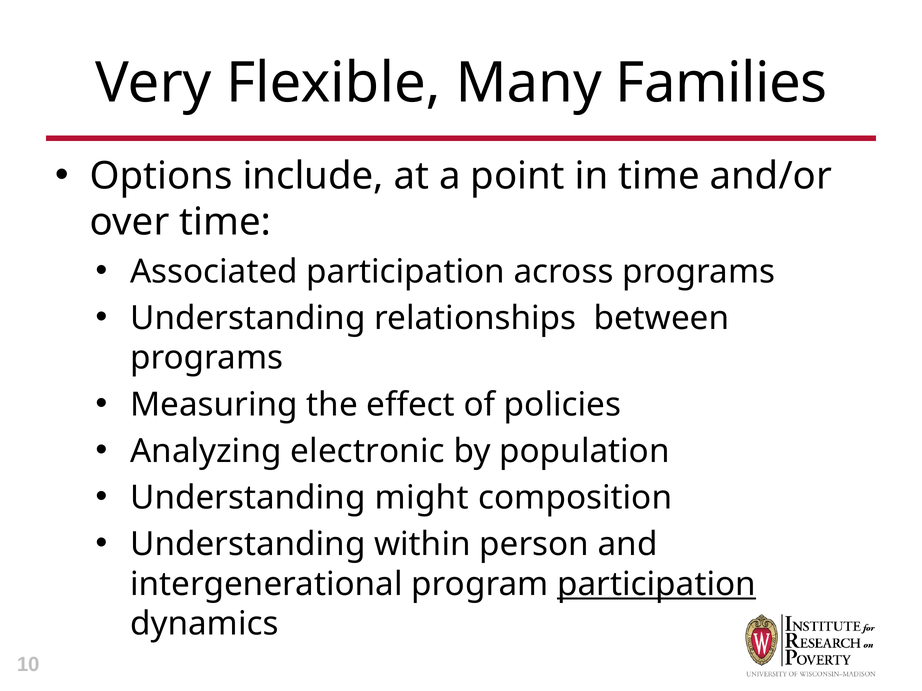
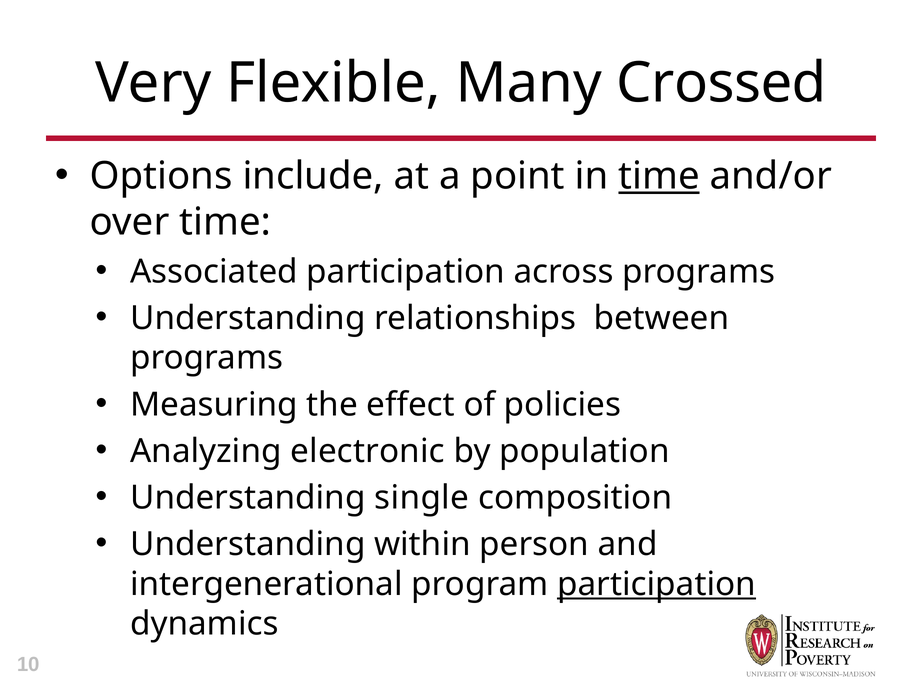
Families: Families -> Crossed (721, 83)
time underline: none -> present (659, 176)
might: might -> single (422, 498)
